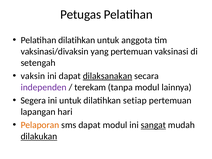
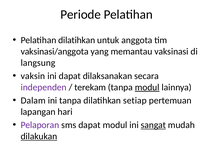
Petugas: Petugas -> Periode (81, 15)
vaksinasi/divaksin: vaksinasi/divaksin -> vaksinasi/anggota (55, 51)
yang pertemuan: pertemuan -> memantau (132, 51)
setengah: setengah -> langsung (38, 63)
dilaksanakan underline: present -> none (108, 76)
modul underline: none -> present (147, 87)
Segera: Segera -> Dalam (33, 100)
ini untuk: untuk -> tanpa (70, 100)
Pelaporan colour: orange -> purple (40, 125)
